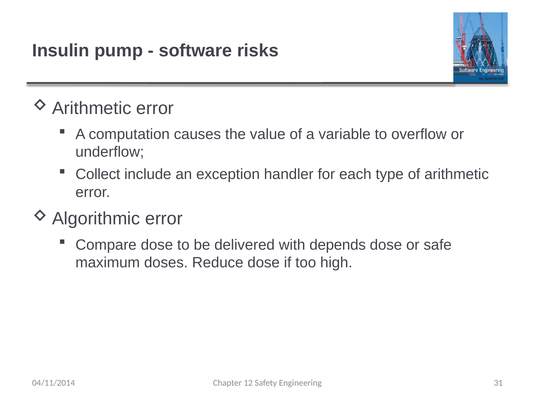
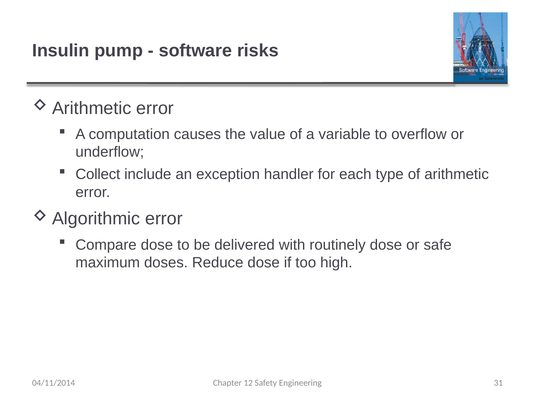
depends: depends -> routinely (338, 245)
